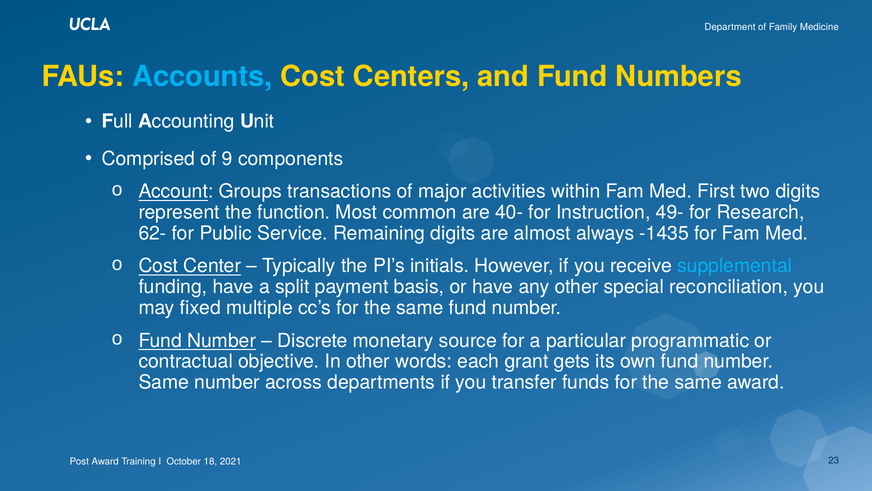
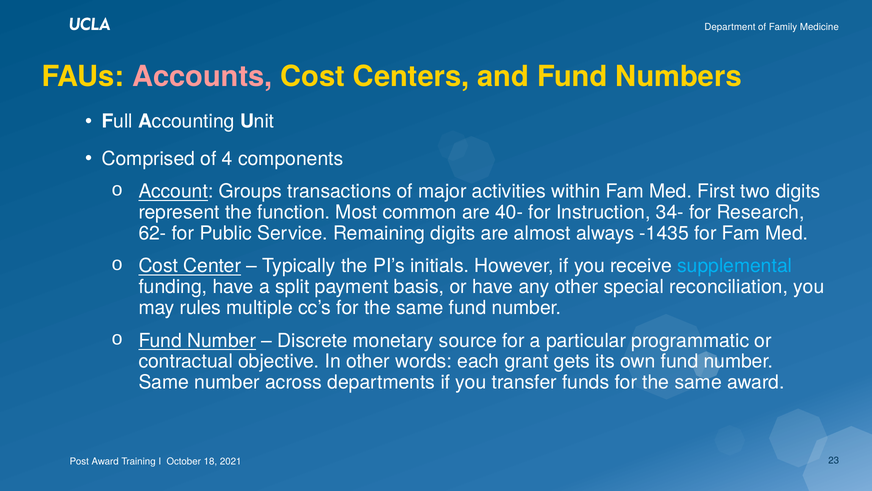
Accounts colour: light blue -> pink (202, 77)
9: 9 -> 4 (227, 159)
49-: 49- -> 34- (670, 212)
fixed: fixed -> rules (200, 308)
